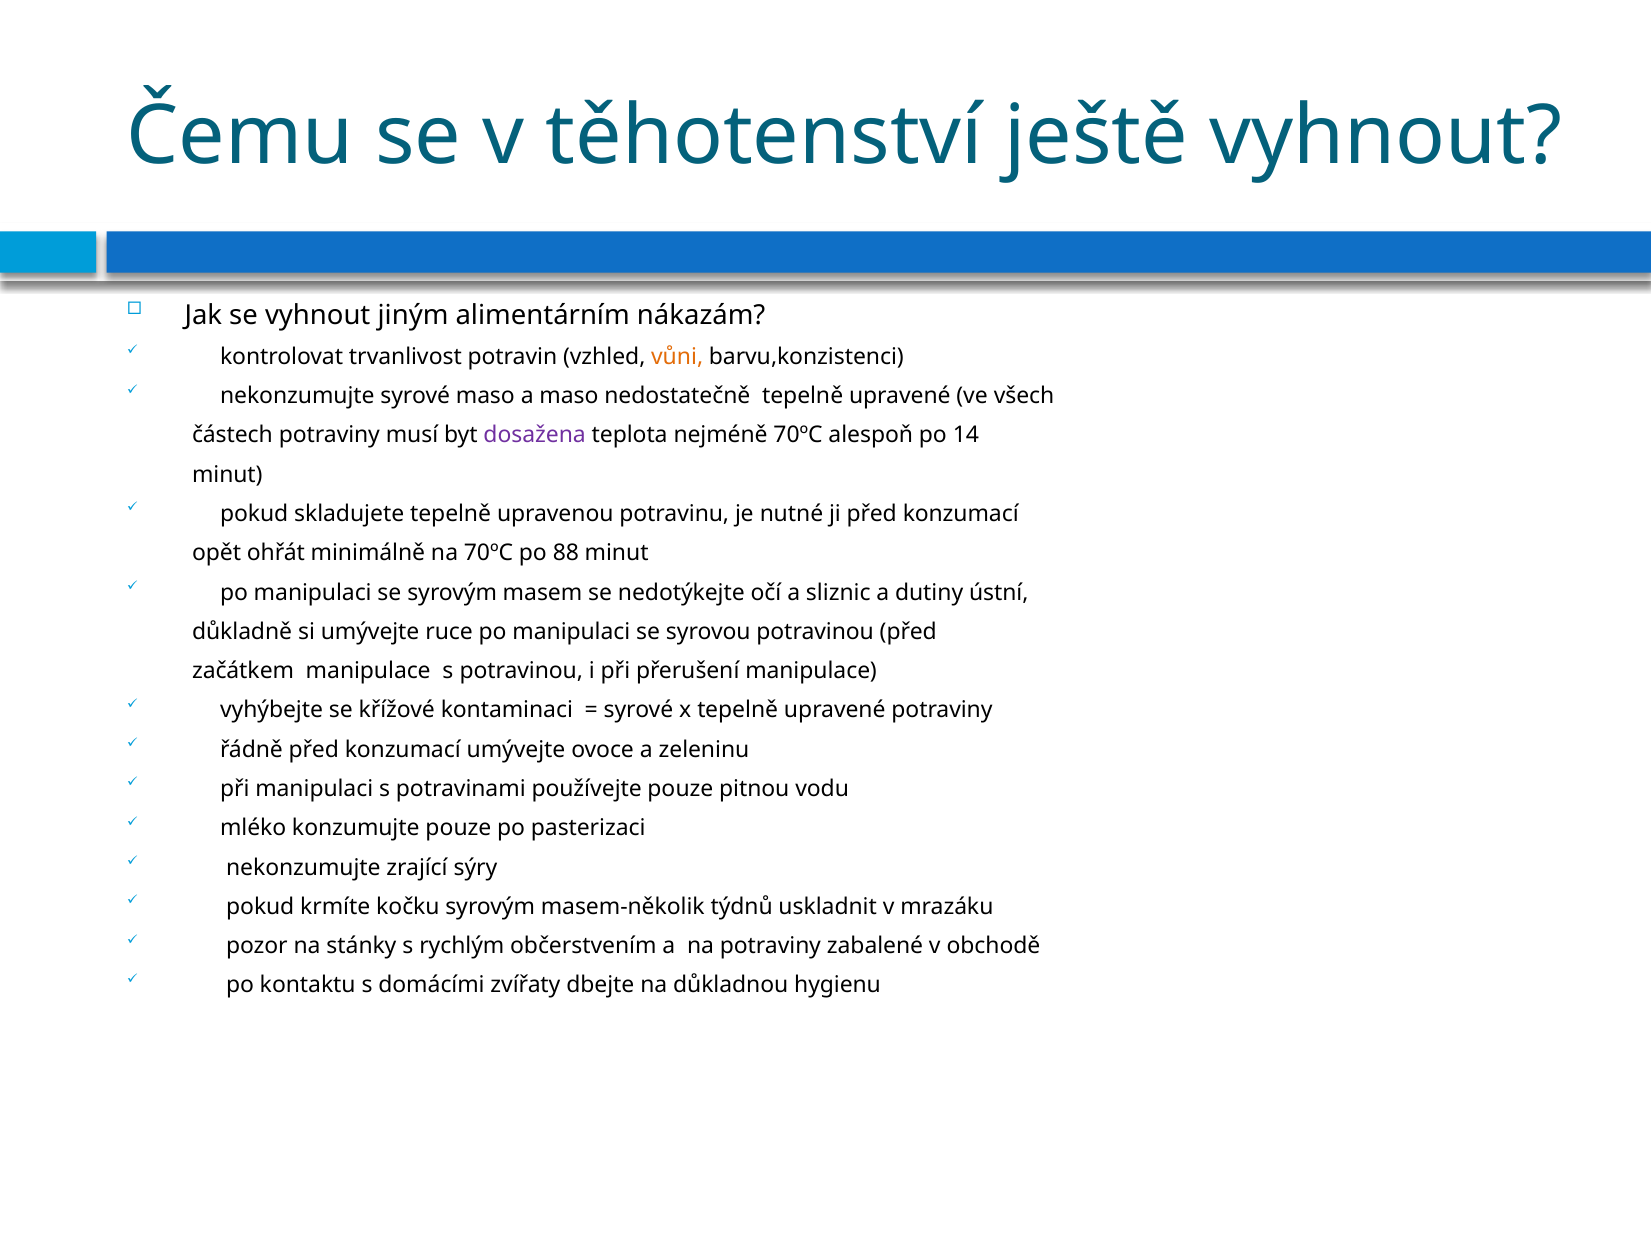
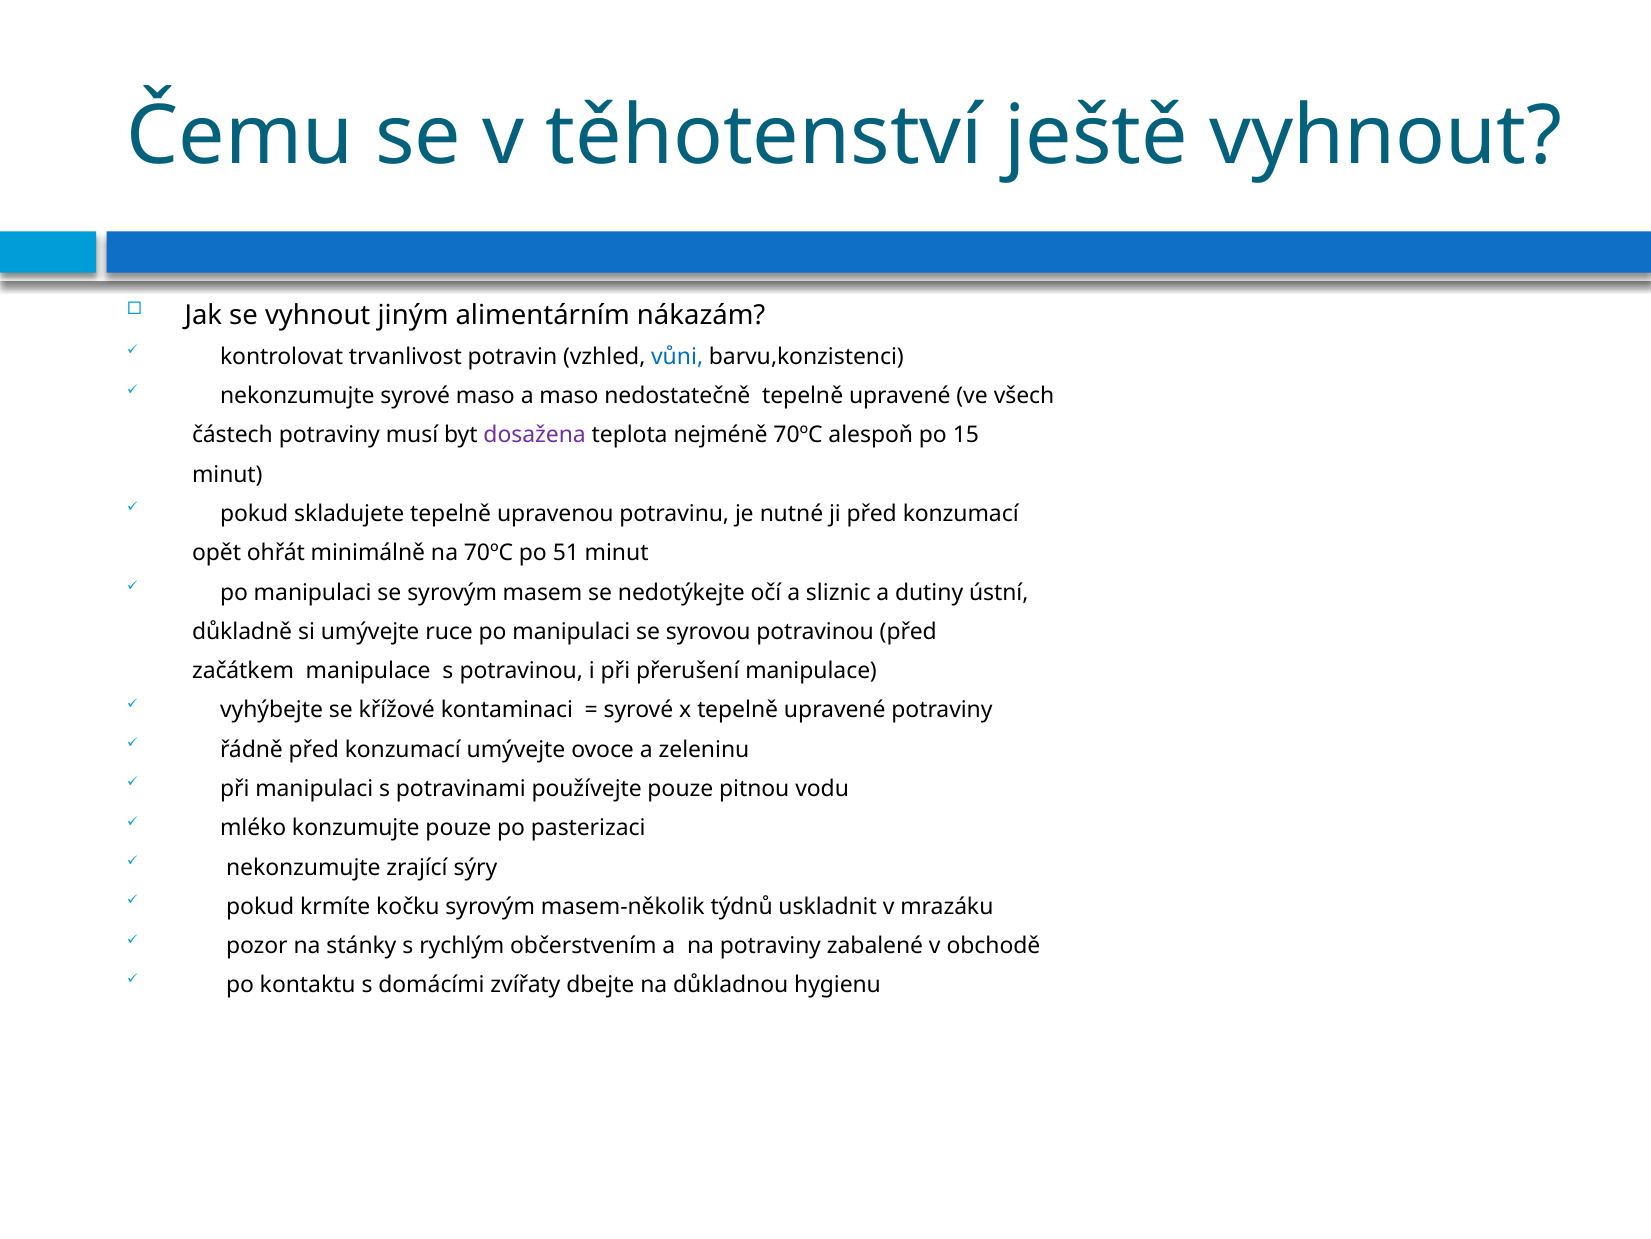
vůni colour: orange -> blue (677, 357)
14: 14 -> 15 (966, 435)
88: 88 -> 51 (566, 553)
